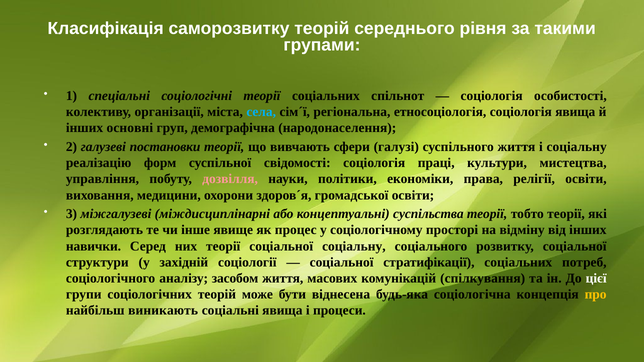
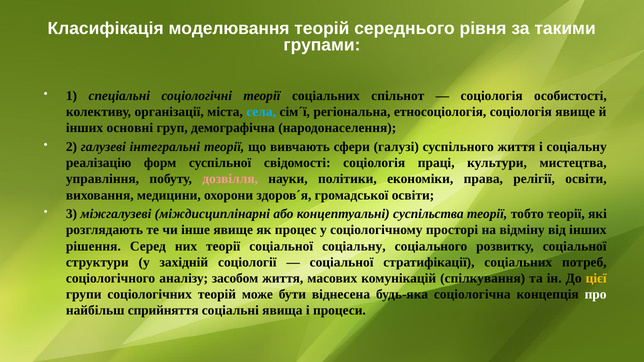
саморозвитку: саморозвитку -> моделювання (229, 28)
соціологія явища: явища -> явище (575, 112)
постановки: постановки -> інтегральні (165, 147)
навички: навички -> рішення (93, 246)
цієї colour: white -> yellow (596, 278)
про colour: yellow -> white (596, 295)
виникають: виникають -> сприйняття (163, 311)
